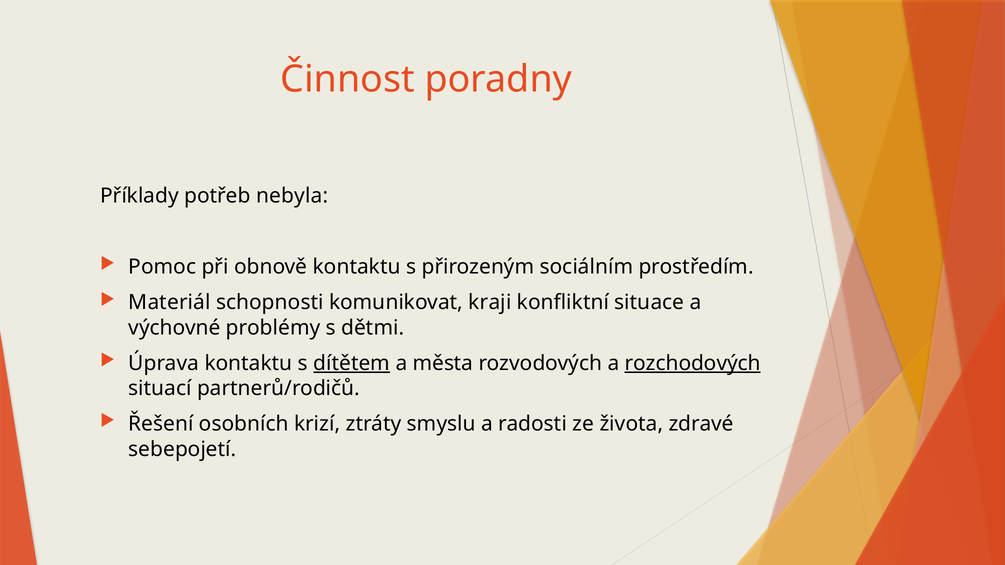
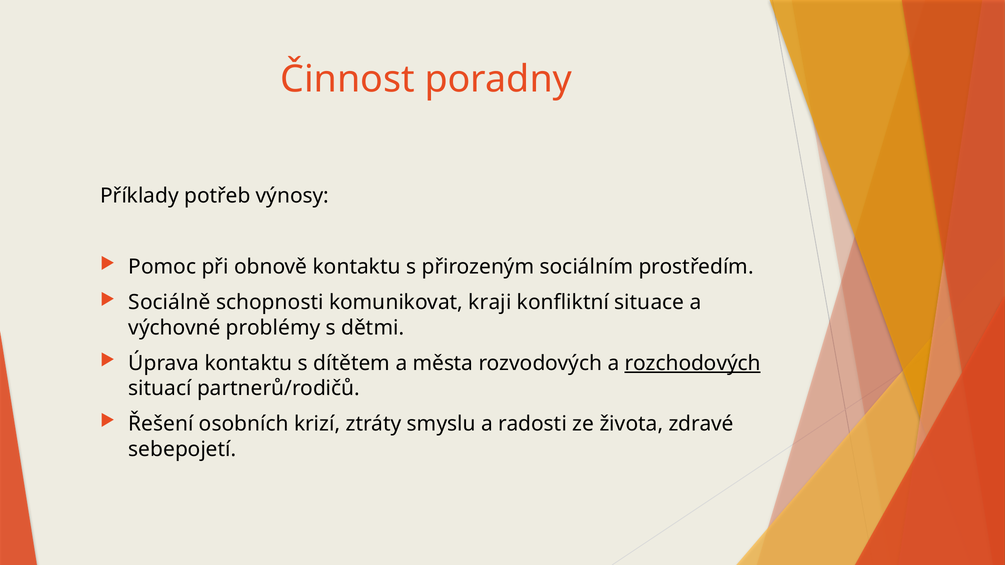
nebyla: nebyla -> výnosy (292, 196)
Materiál: Materiál -> Sociálně (170, 303)
dítětem underline: present -> none (352, 363)
